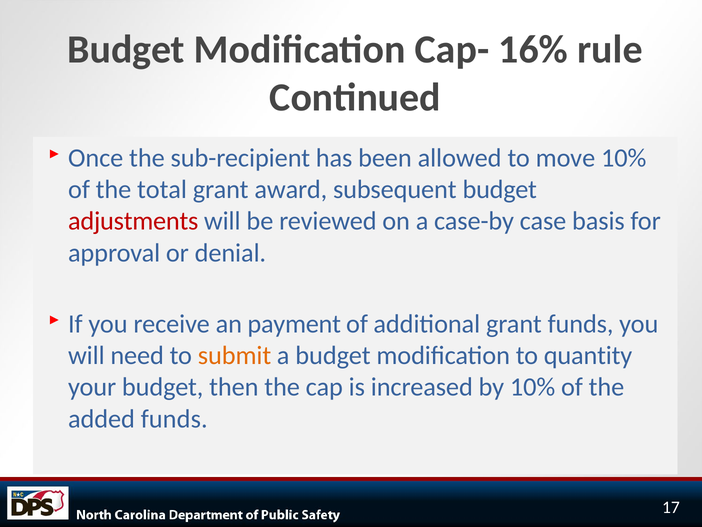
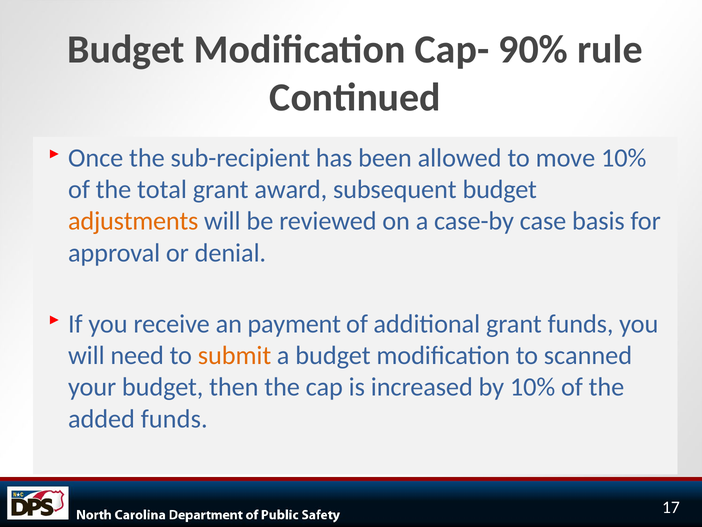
16%: 16% -> 90% (533, 50)
adjustments colour: red -> orange (133, 221)
quantity: quantity -> scanned (588, 355)
